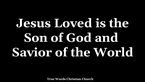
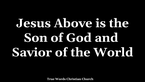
Loved: Loved -> Above (73, 23)
